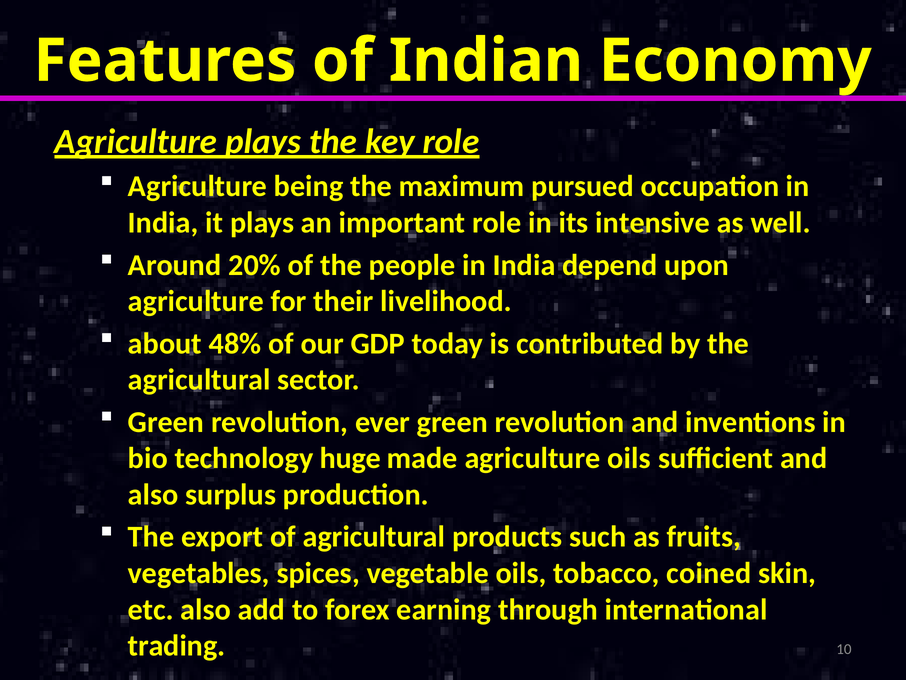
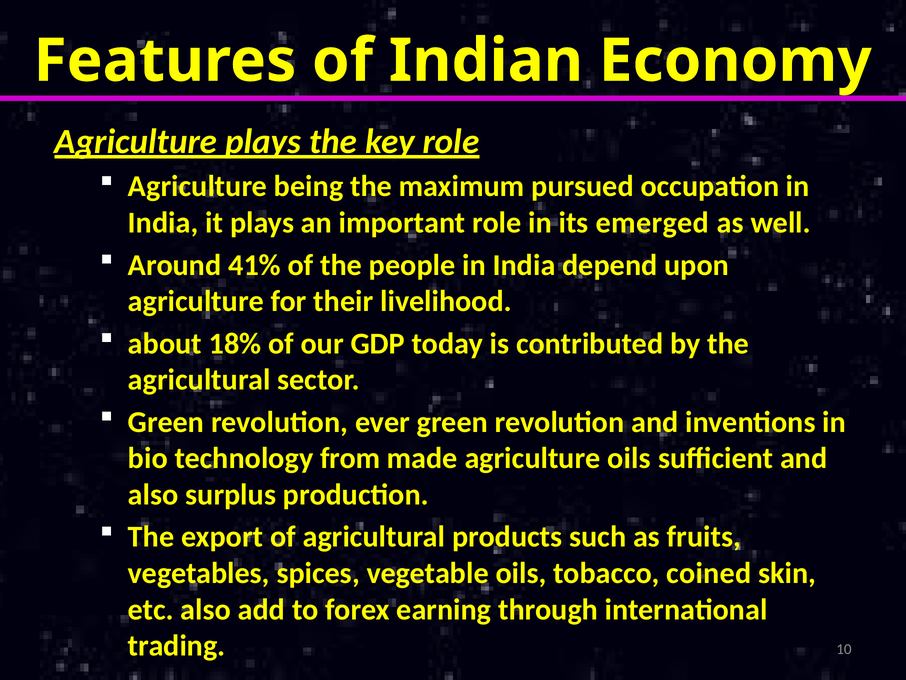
intensive: intensive -> emerged (653, 223)
20%: 20% -> 41% (255, 265)
48%: 48% -> 18% (235, 343)
huge: huge -> from (350, 458)
